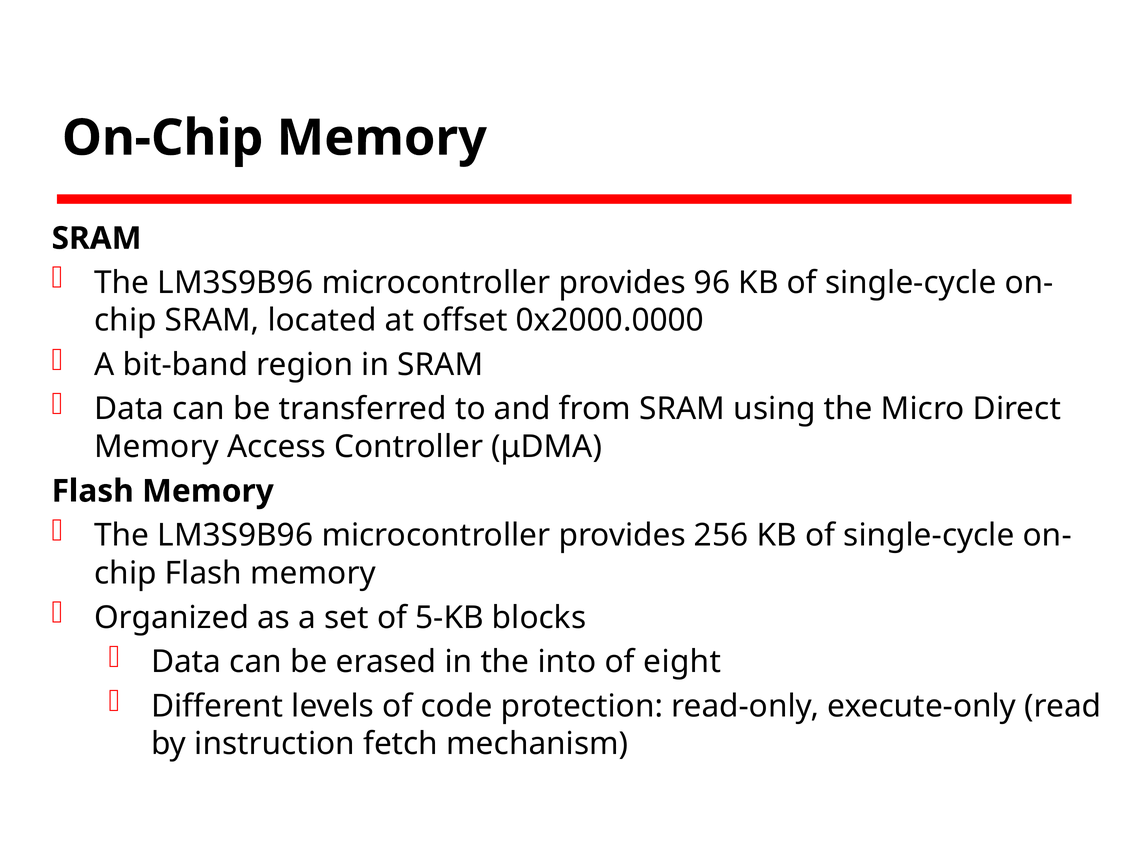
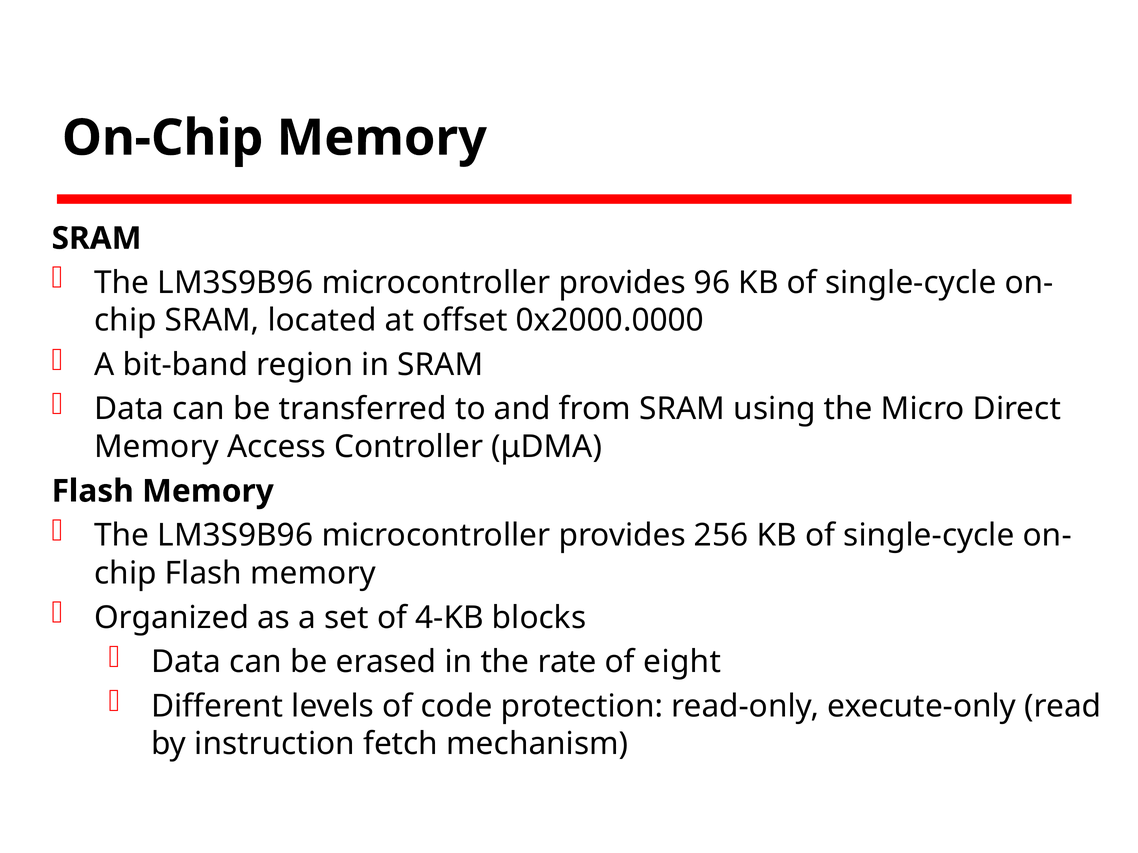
5-KB: 5-KB -> 4-KB (450, 618)
into: into -> rate (567, 662)
